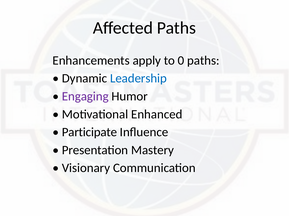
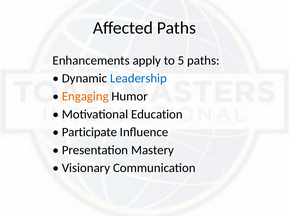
0: 0 -> 5 (181, 61)
Engaging colour: purple -> orange (85, 97)
Enhanced: Enhanced -> Education (157, 115)
